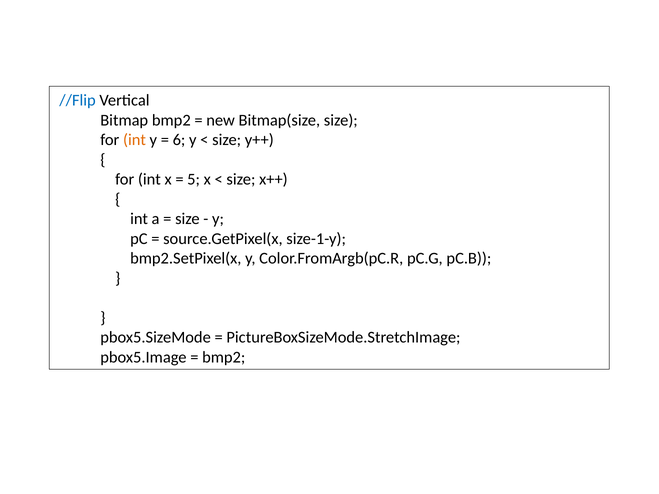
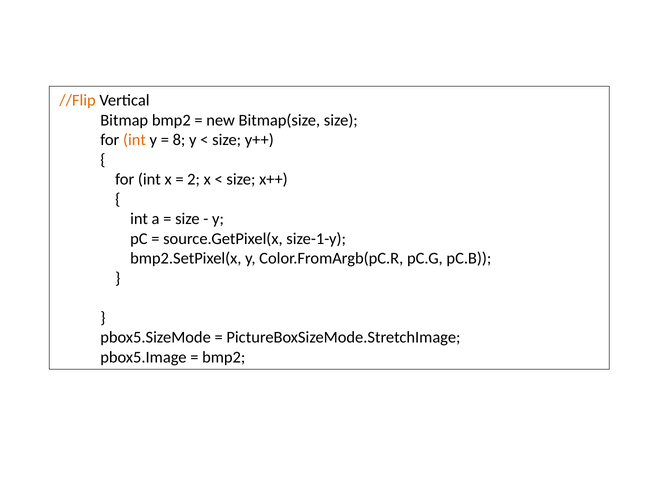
//Flip colour: blue -> orange (78, 100)
6: 6 -> 8 (179, 140)
5: 5 -> 2 (194, 180)
